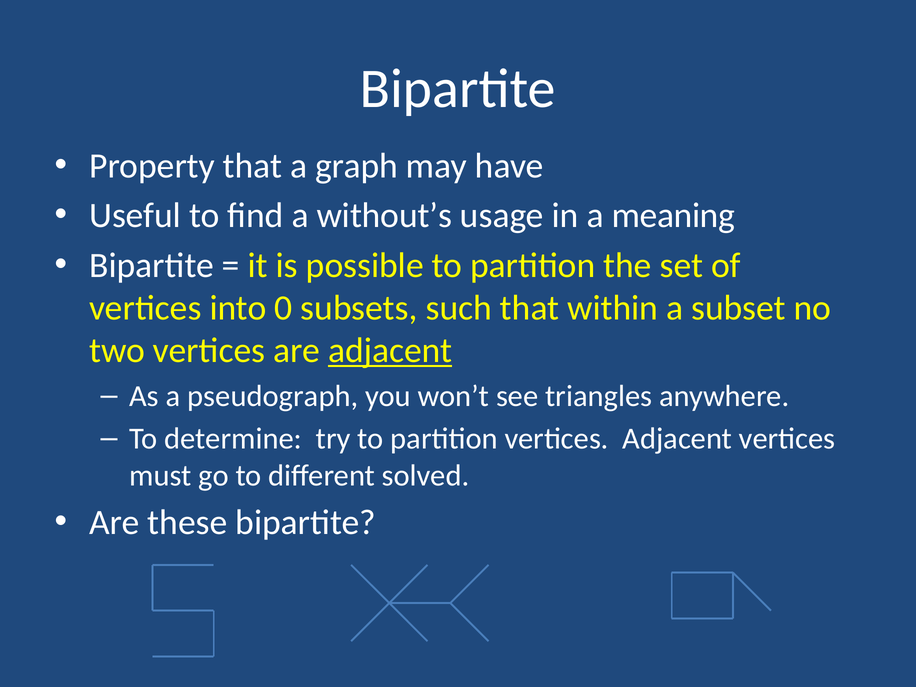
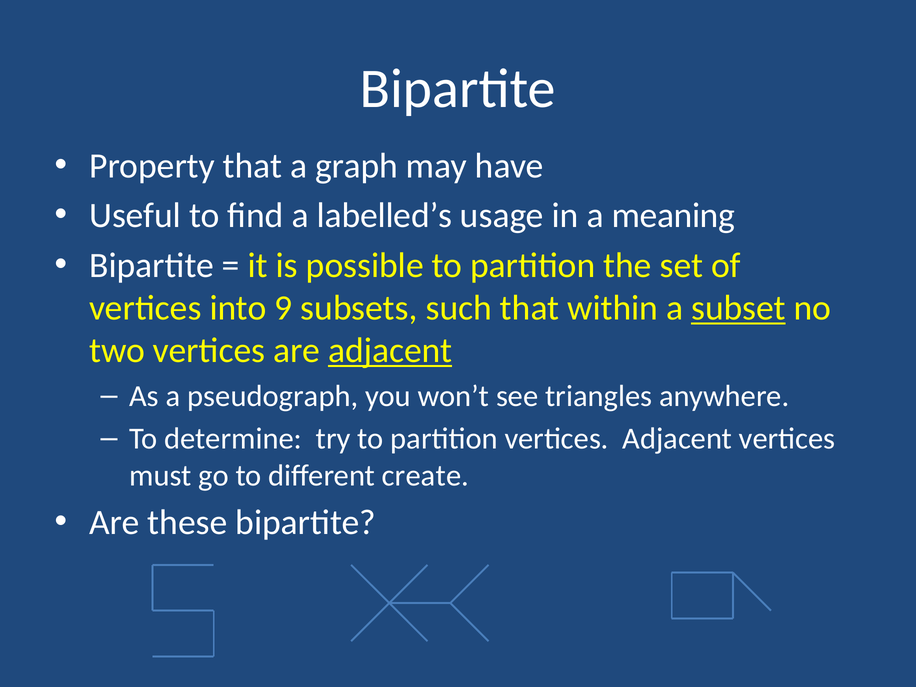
without’s: without’s -> labelled’s (384, 216)
0: 0 -> 9 (283, 308)
subset underline: none -> present (738, 308)
solved: solved -> create (425, 476)
